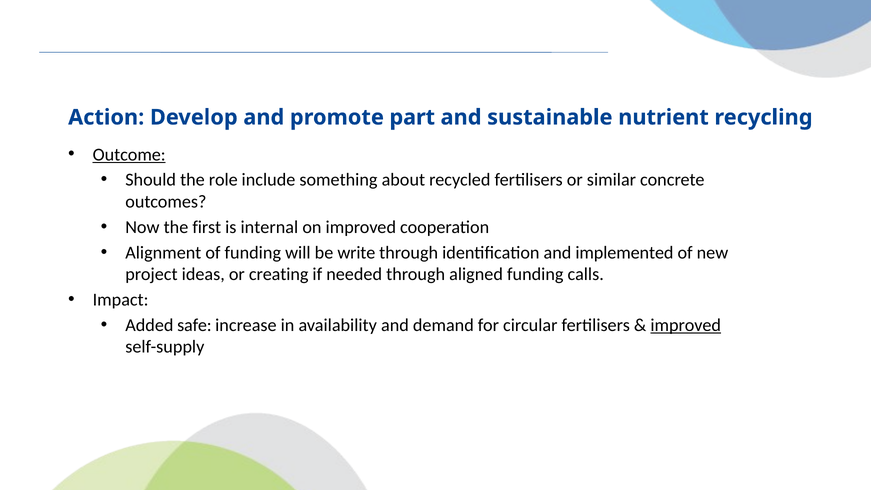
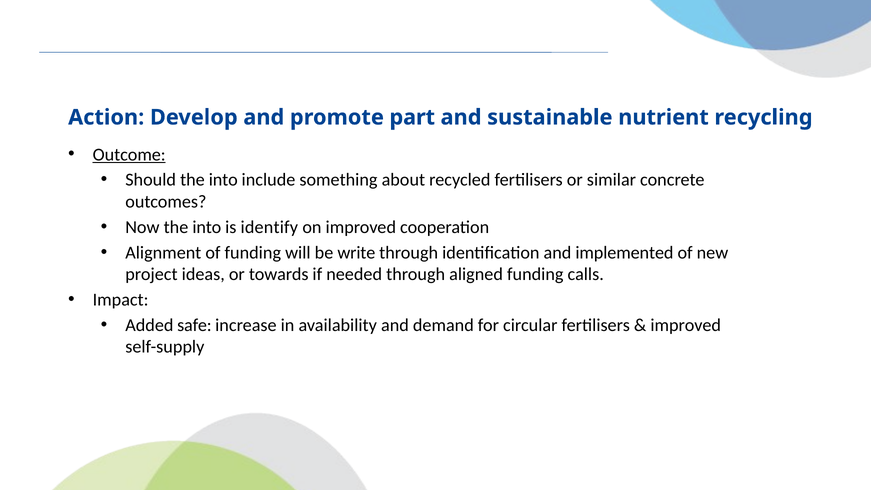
Should the role: role -> into (223, 180)
Now the first: first -> into (207, 227)
internal: internal -> identify (269, 227)
creating: creating -> towards (279, 274)
improved underline: present -> none (686, 325)
